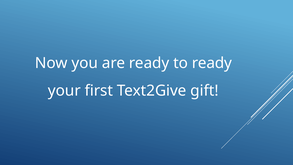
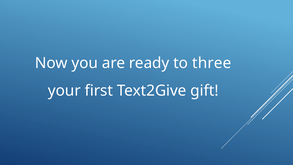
to ready: ready -> three (212, 63)
